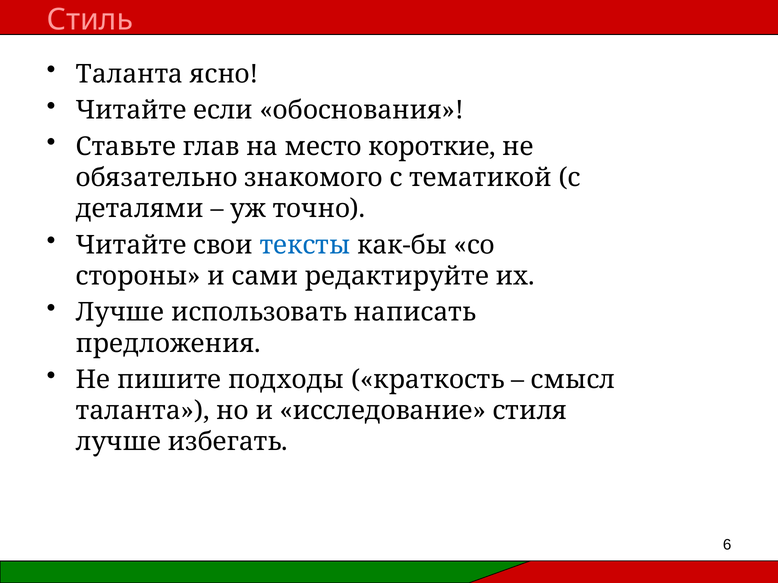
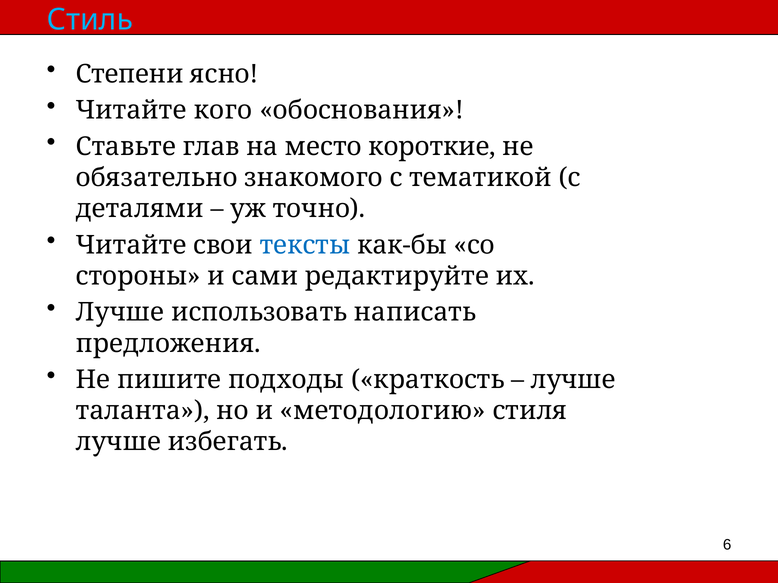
Стиль colour: pink -> light blue (90, 20)
Таланта: Таланта -> Степени (130, 74)
если: если -> кого (223, 110)
смысл: смысл -> лучше (573, 380)
исследование: исследование -> методологию (383, 411)
